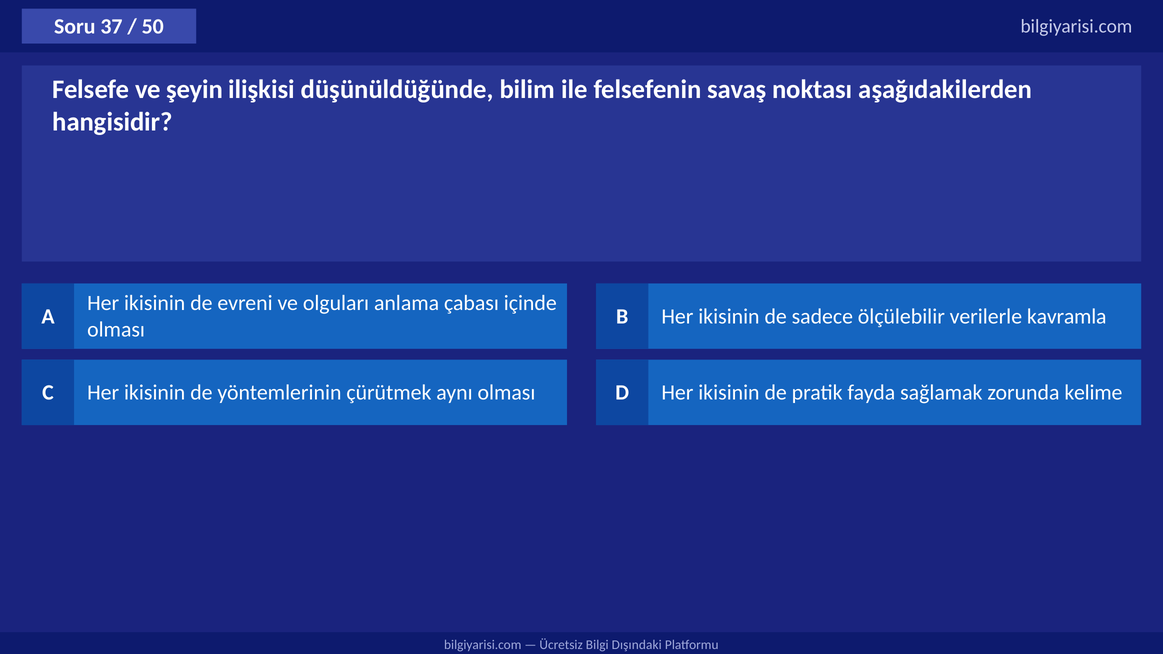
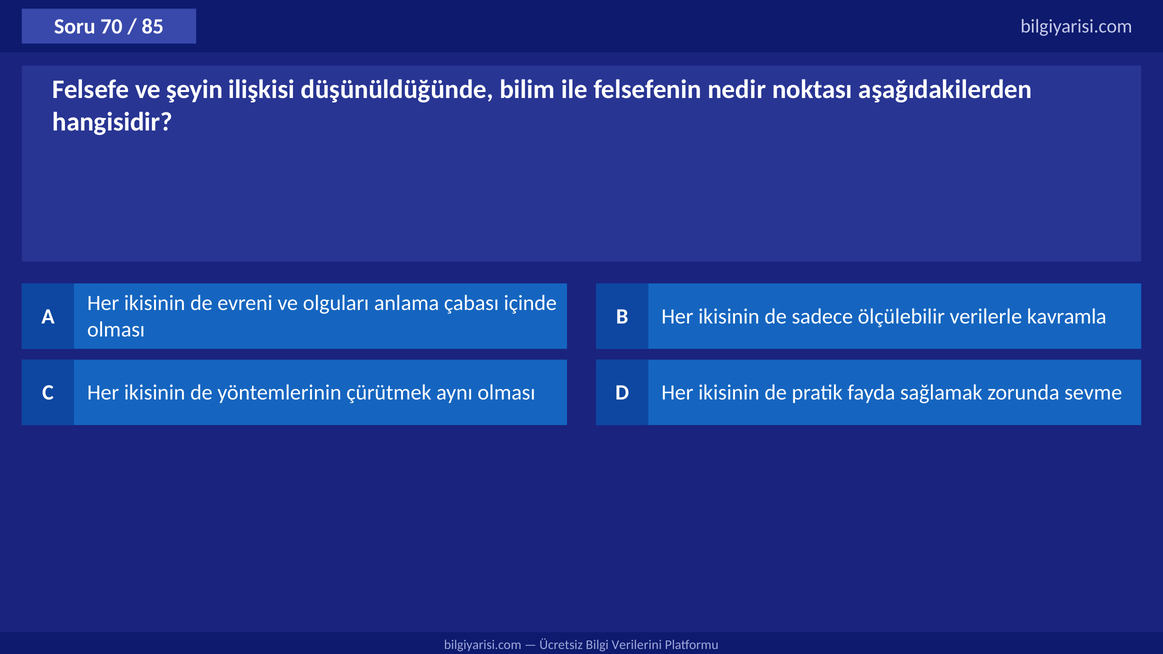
37: 37 -> 70 (111, 27)
50: 50 -> 85 (153, 27)
savaş: savaş -> nedir (737, 90)
kelime: kelime -> sevme (1093, 393)
Dışındaki: Dışındaki -> Verilerini (637, 645)
